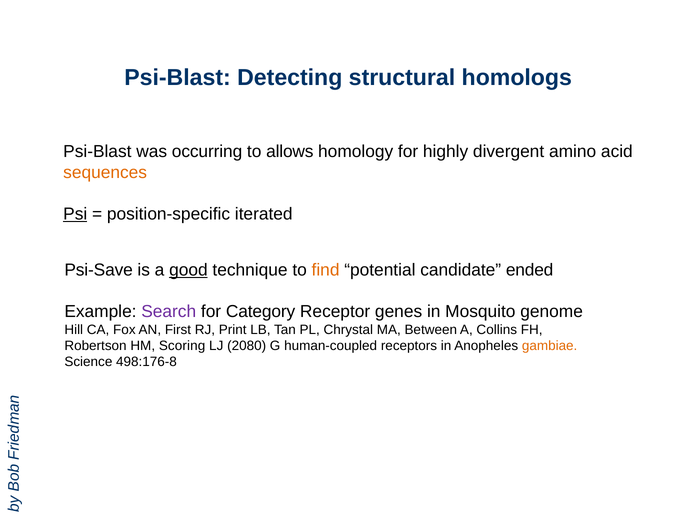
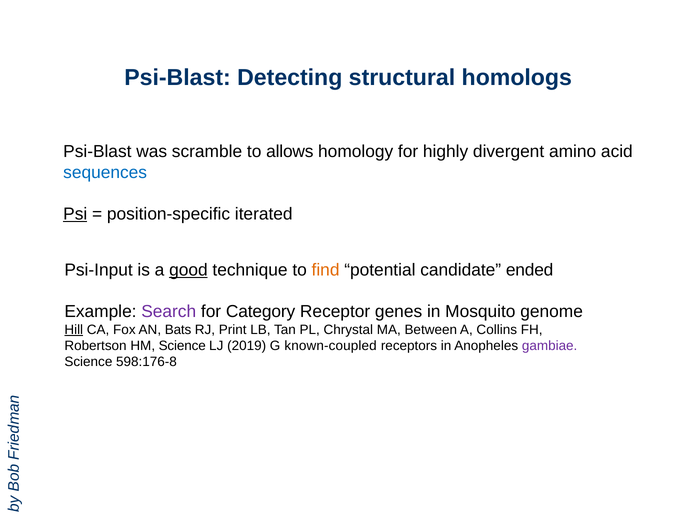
occurring: occurring -> scramble (207, 152)
sequences colour: orange -> blue (105, 172)
Psi-Save: Psi-Save -> Psi-Input (99, 270)
Hill underline: none -> present (74, 330)
First: First -> Bats (178, 330)
HM Scoring: Scoring -> Science (182, 346)
2080: 2080 -> 2019 (247, 346)
human-coupled: human-coupled -> known-coupled (331, 346)
gambiae colour: orange -> purple (550, 346)
498:176-8: 498:176-8 -> 598:176-8 (146, 362)
